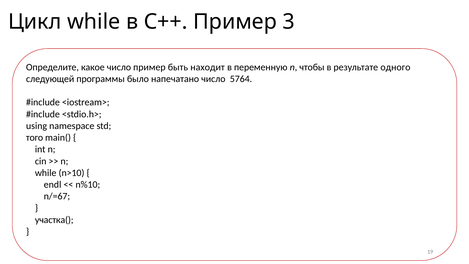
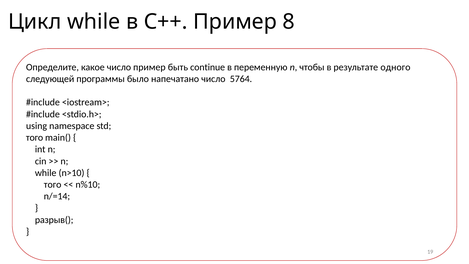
3: 3 -> 8 (289, 22)
находит: находит -> continue (208, 67)
endl: endl -> того (53, 184)
n/=67: n/=67 -> n/=14 (57, 196)
участка(: участка( -> разрыв( (54, 220)
